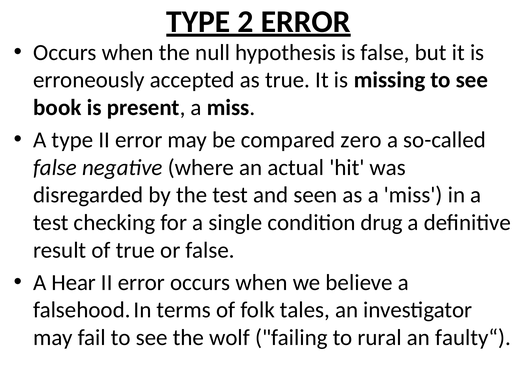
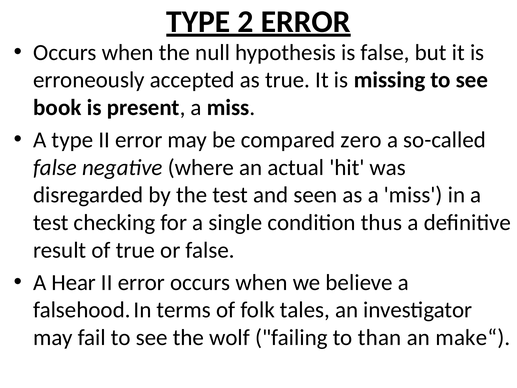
drug: drug -> thus (381, 223)
rural: rural -> than (380, 337)
faulty“: faulty“ -> make“ (473, 337)
